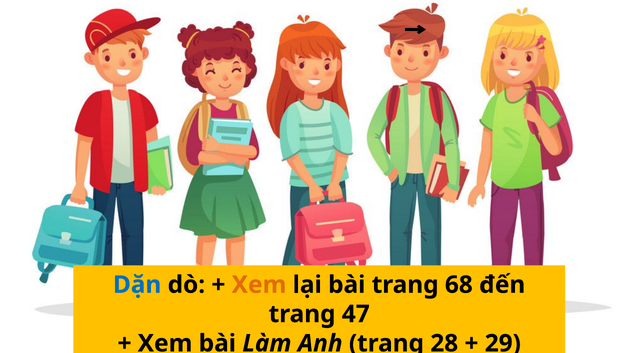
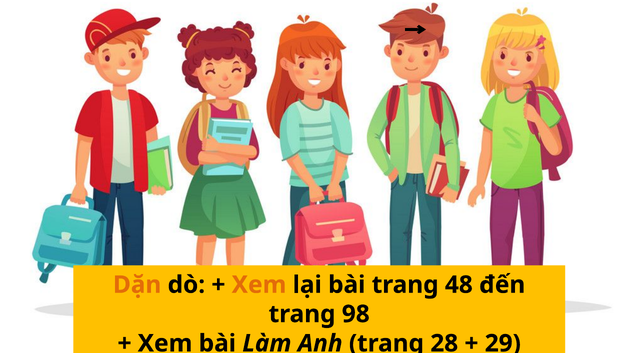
Dặn colour: blue -> orange (137, 285)
68: 68 -> 48 (459, 285)
47: 47 -> 98 (356, 314)
